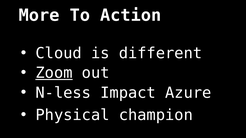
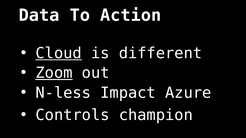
More: More -> Data (39, 15)
Cloud underline: none -> present (59, 53)
Physical: Physical -> Controls (73, 115)
